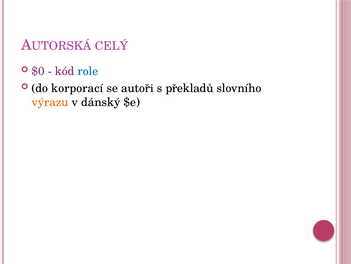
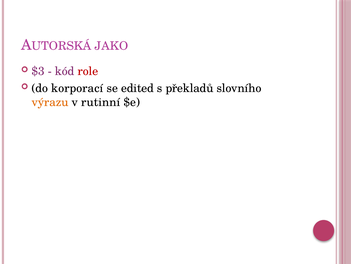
CELÝ: CELÝ -> JAKO (111, 46)
$0: $0 -> $3 (38, 71)
role colour: blue -> red (88, 71)
autoři: autoři -> edited (138, 88)
dánský: dánský -> rutinní (101, 102)
